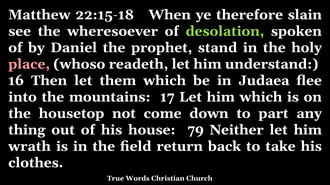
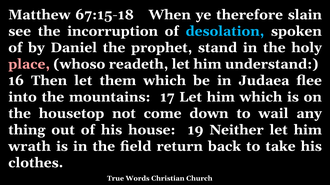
22:15-18: 22:15-18 -> 67:15-18 (105, 15)
wheresoever: wheresoever -> incorruption (113, 31)
desolation colour: light green -> light blue (225, 31)
part: part -> wail (273, 114)
79: 79 -> 19 (195, 130)
